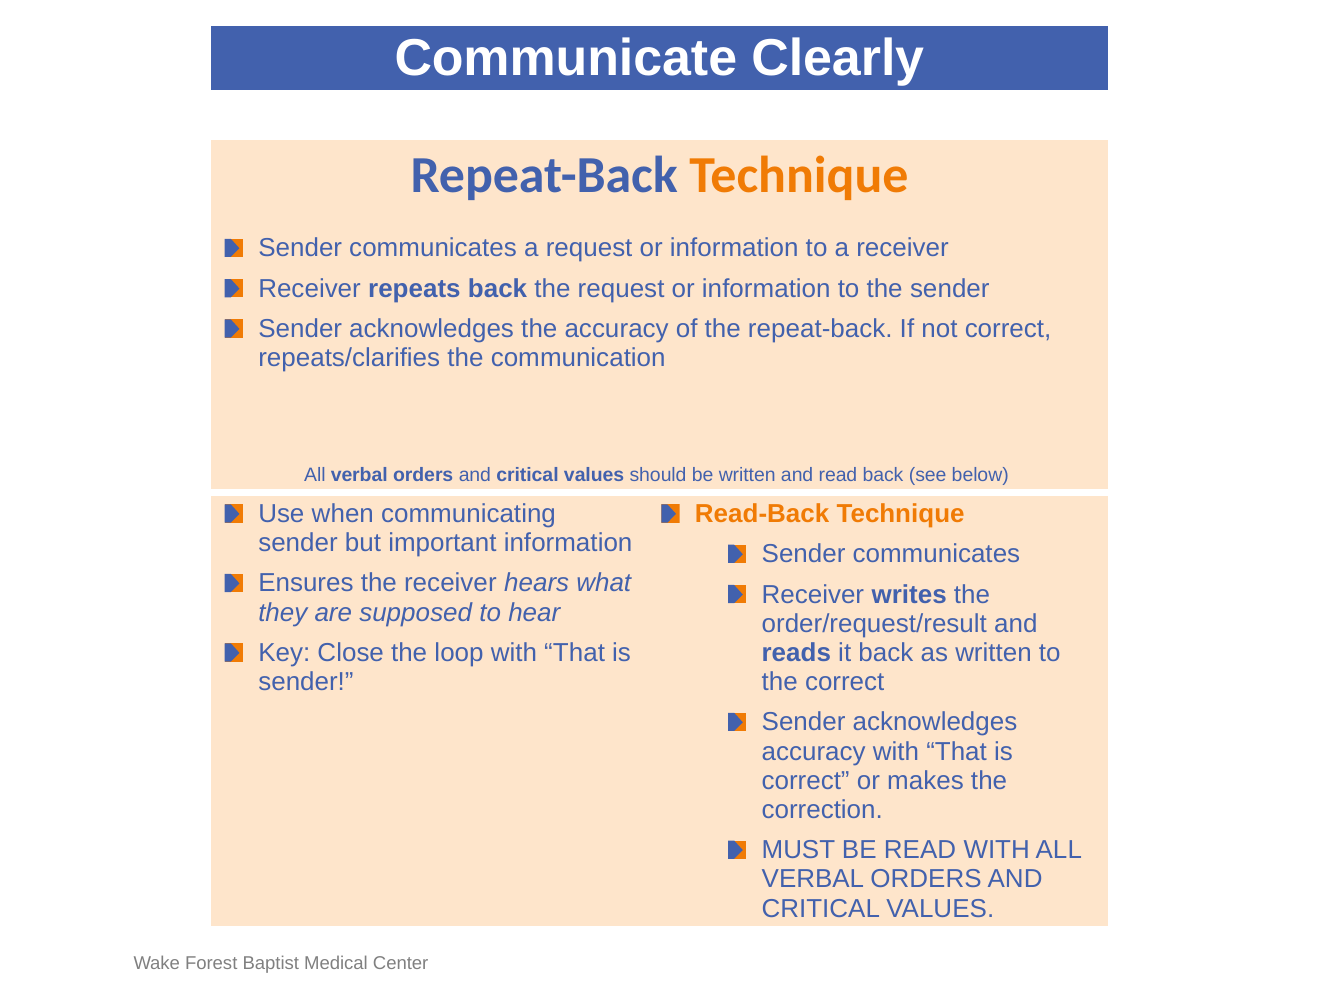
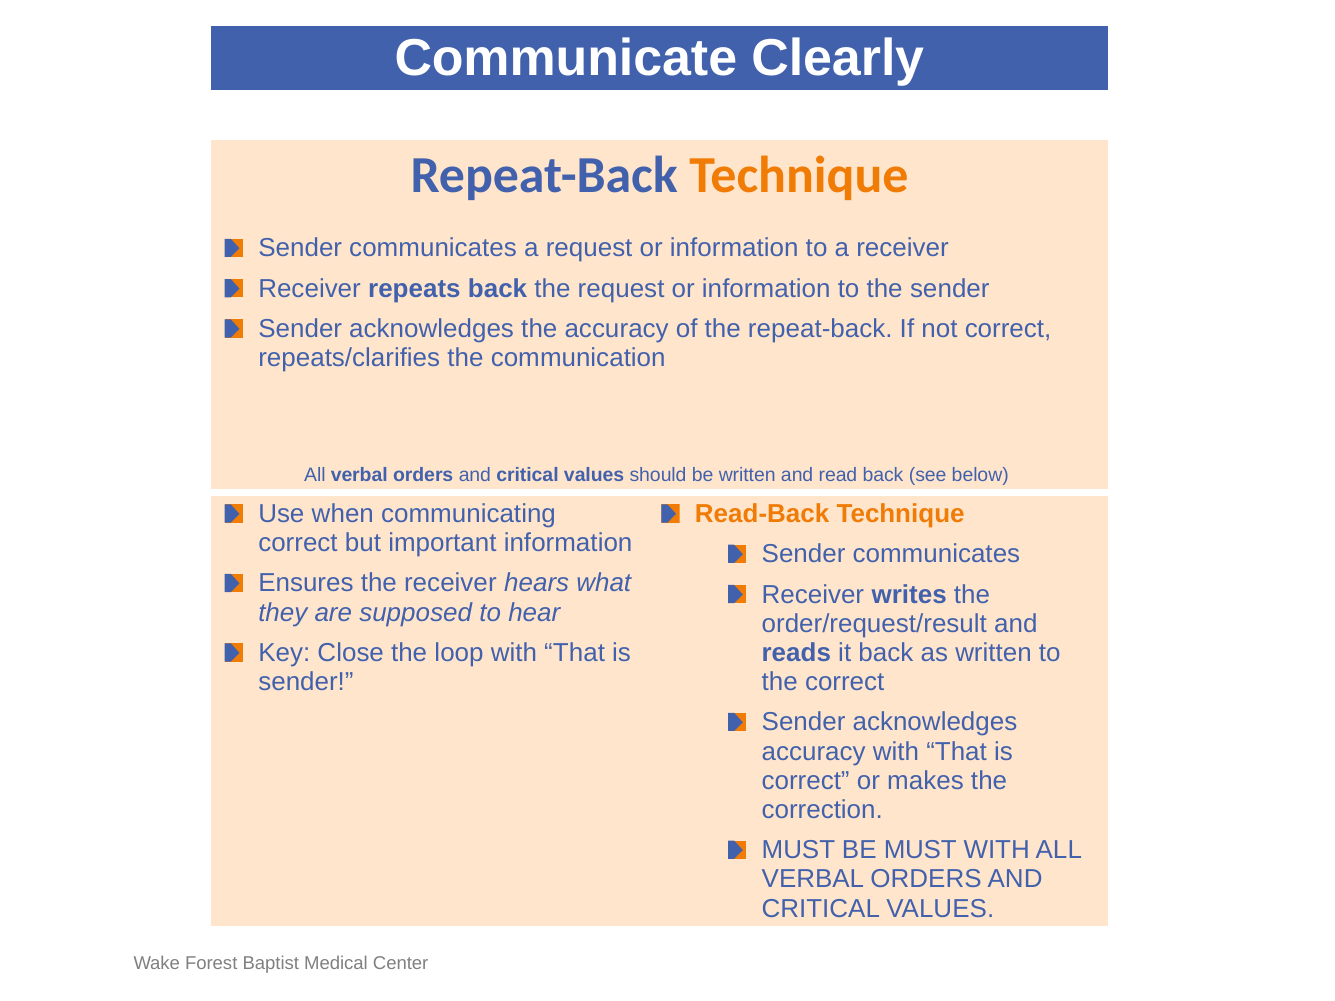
sender: sender -> correct (298, 543)
BE READ: READ -> MUST (920, 850)
